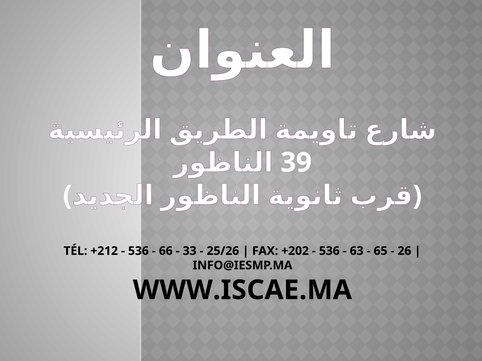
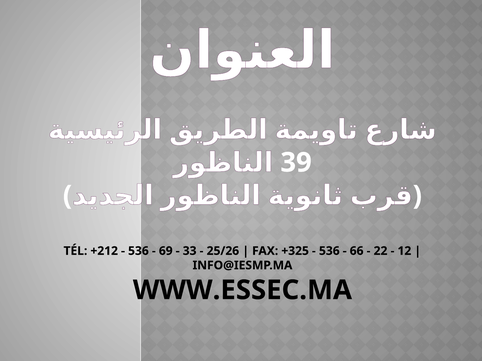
66: 66 -> 69 (166, 251)
+202: +202 -> +325 (295, 251)
63: 63 -> 66 (357, 251)
65: 65 -> 22 (381, 251)
26: 26 -> 12 (404, 251)
WWW.ISCAE.MA: WWW.ISCAE.MA -> WWW.ESSEC.MA (242, 290)
